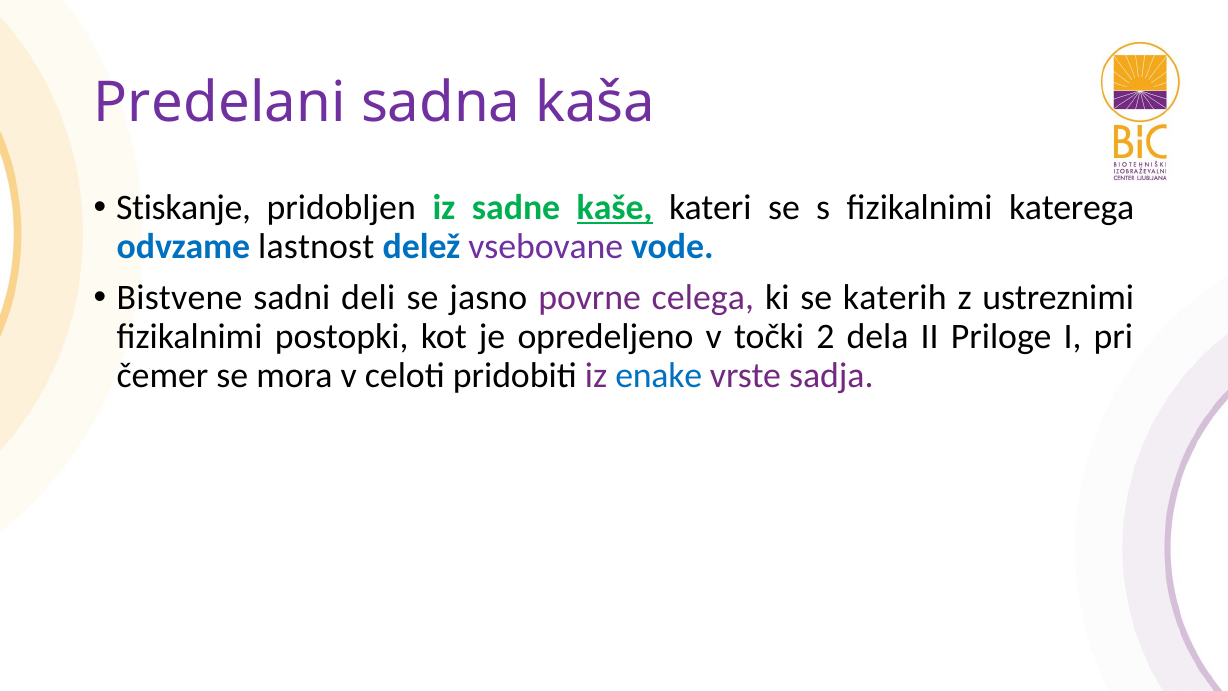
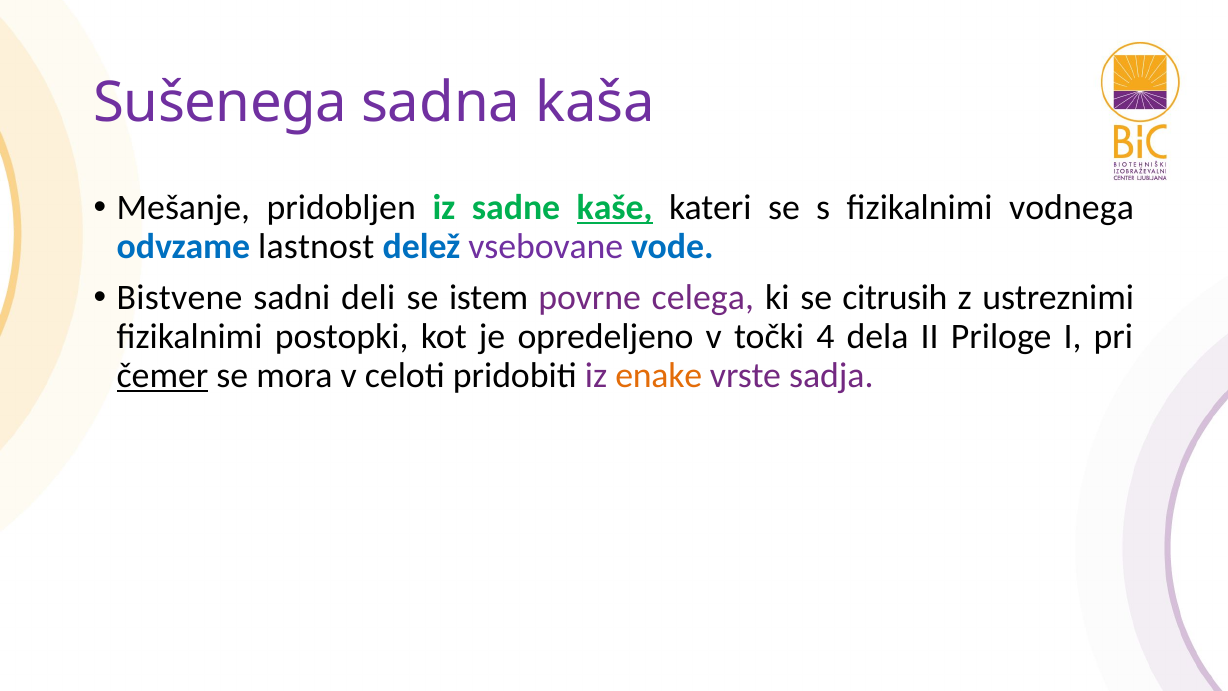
Predelani: Predelani -> Sušenega (220, 103)
Stiskanje: Stiskanje -> Mešanje (183, 208)
katerega: katerega -> vodnega (1071, 208)
jasno: jasno -> istem (489, 298)
katerih: katerih -> citrusih (895, 298)
2: 2 -> 4 (825, 336)
čemer underline: none -> present (162, 375)
enake colour: blue -> orange (659, 375)
